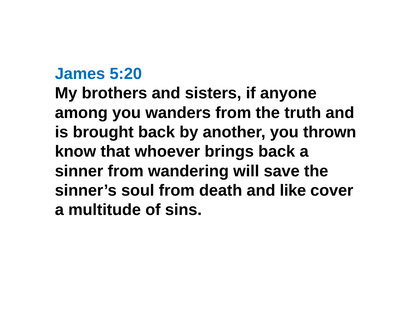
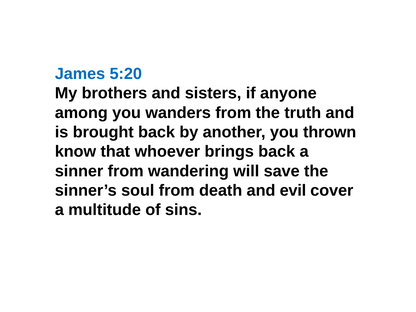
like: like -> evil (293, 190)
